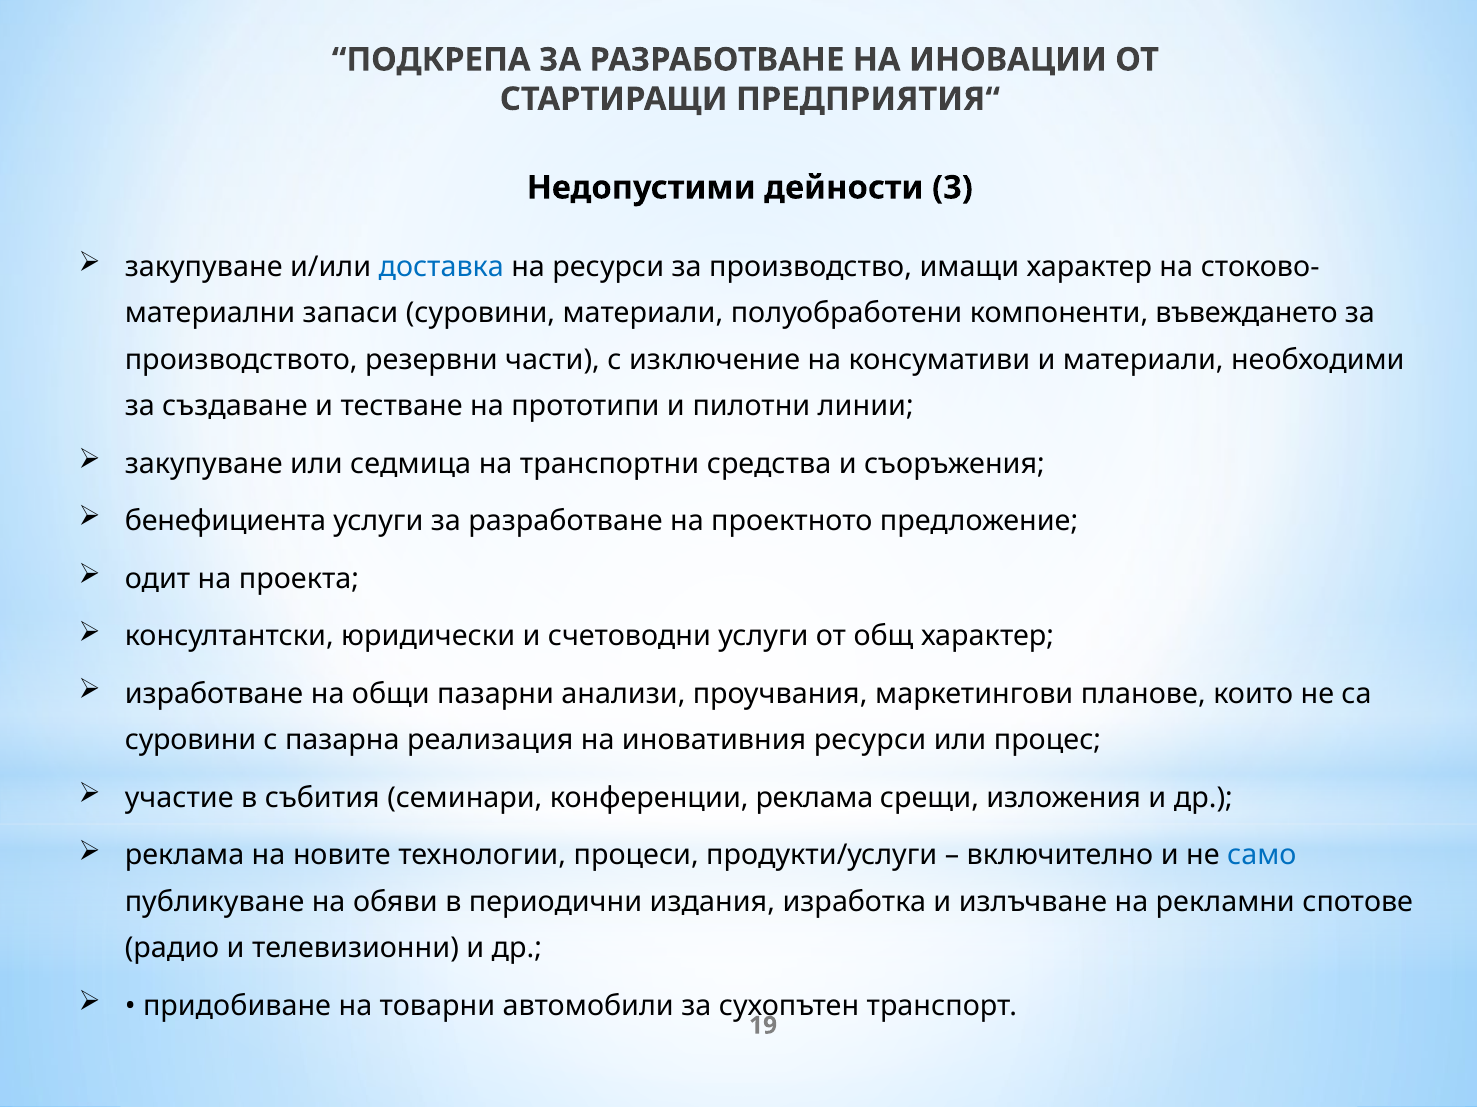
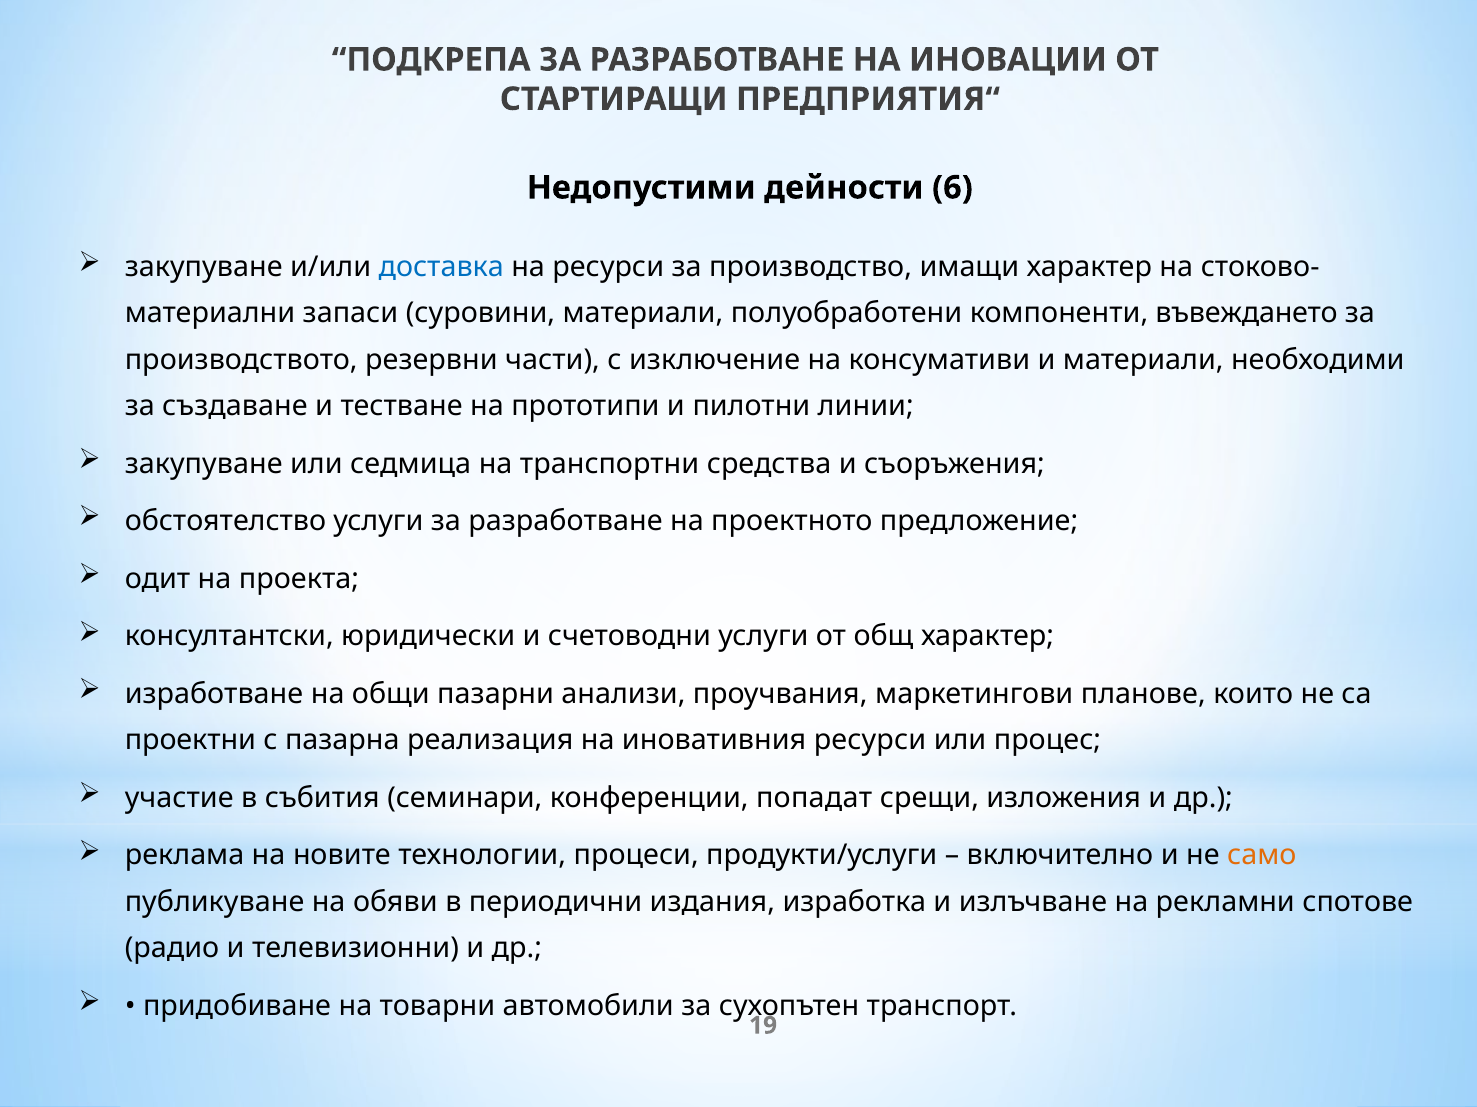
3: 3 -> 6 (952, 188)
бенефициента: бенефициента -> обстоятелство (225, 522)
суровини: суровини -> проектни (190, 741)
конференции реклама: реклама -> попадат (814, 798)
само colour: blue -> orange (1262, 856)
